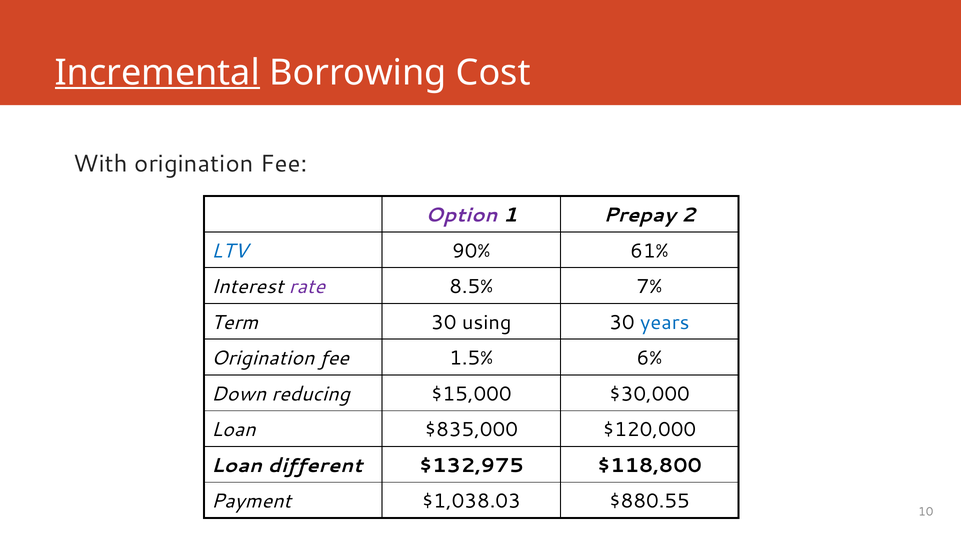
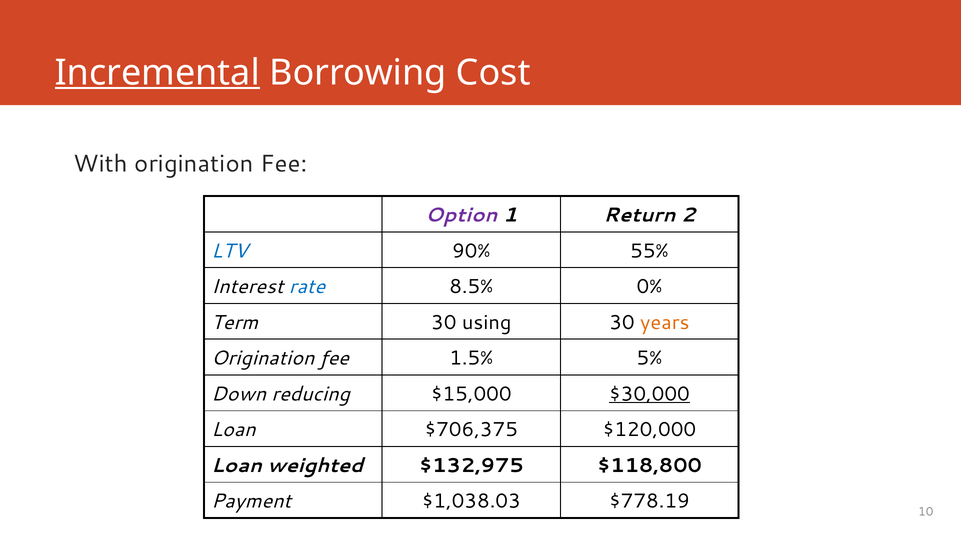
Prepay: Prepay -> Return (639, 215)
61%: 61% -> 55% (649, 251)
rate colour: purple -> blue (307, 286)
7%: 7% -> 0% (649, 286)
years colour: blue -> orange (665, 322)
6%: 6% -> 5% (649, 358)
$30,000 underline: none -> present (649, 394)
$835,000: $835,000 -> $706,375 (471, 429)
different: different -> weighted (315, 465)
$880.55: $880.55 -> $778.19 (649, 501)
